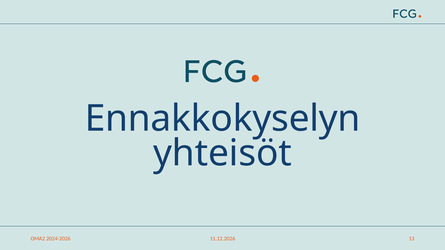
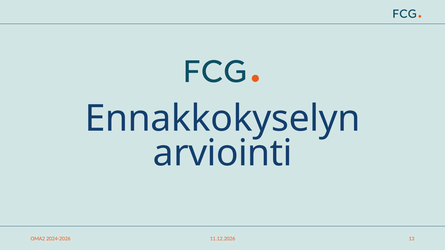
yhteisöt: yhteisöt -> arviointi (223, 154)
